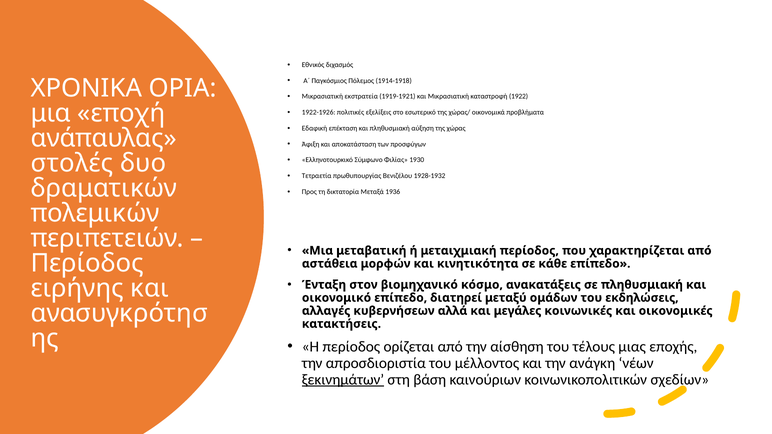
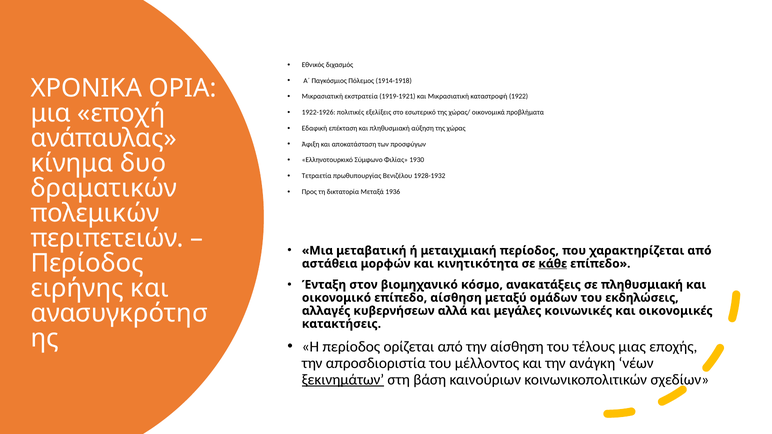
στολές: στολές -> κίνημα (72, 163)
κάθε underline: none -> present (553, 264)
επίπεδο διατηρεί: διατηρεί -> αίσθηση (456, 298)
